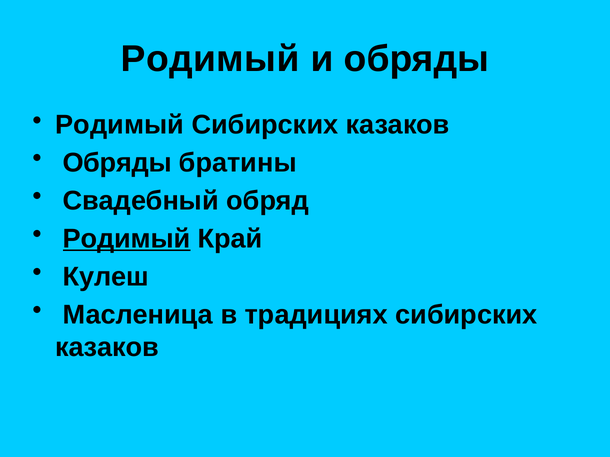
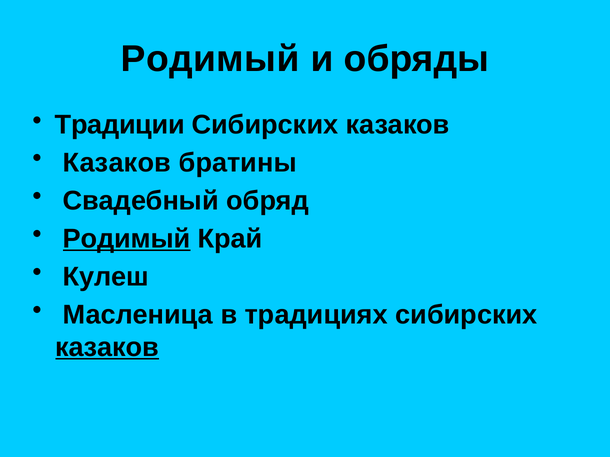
Родимый: Родимый -> Традиции (120, 125)
Обряды: Обряды -> Казаков (117, 163)
казаков underline: none -> present (107, 347)
